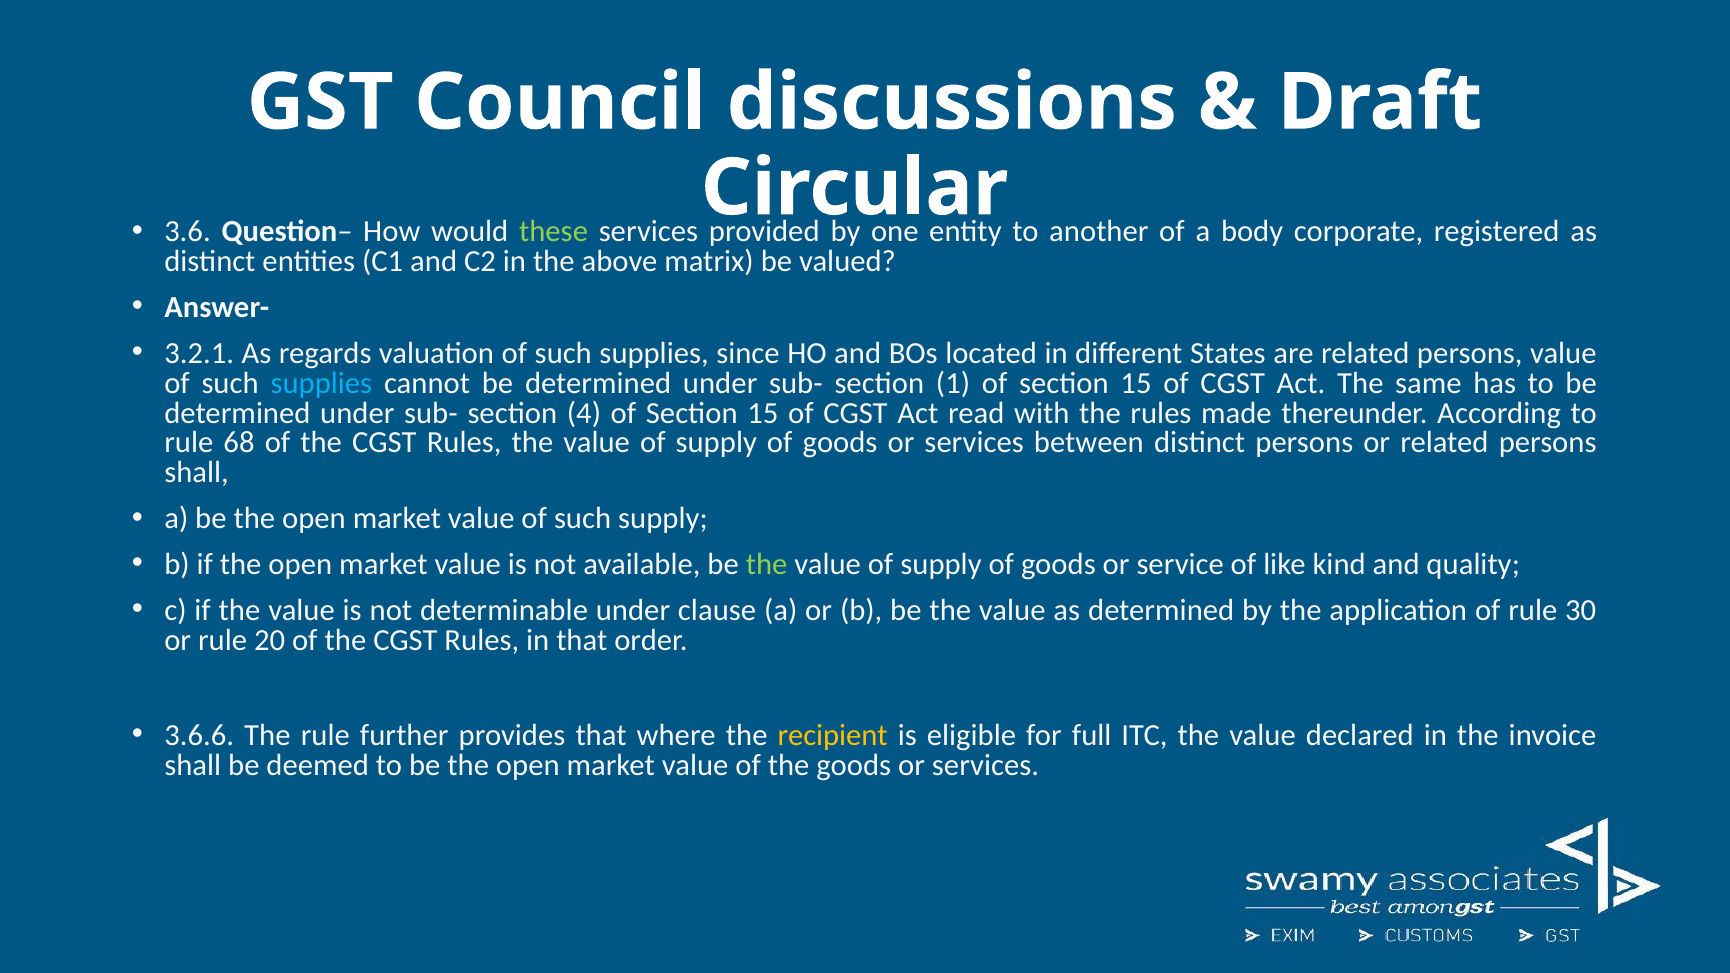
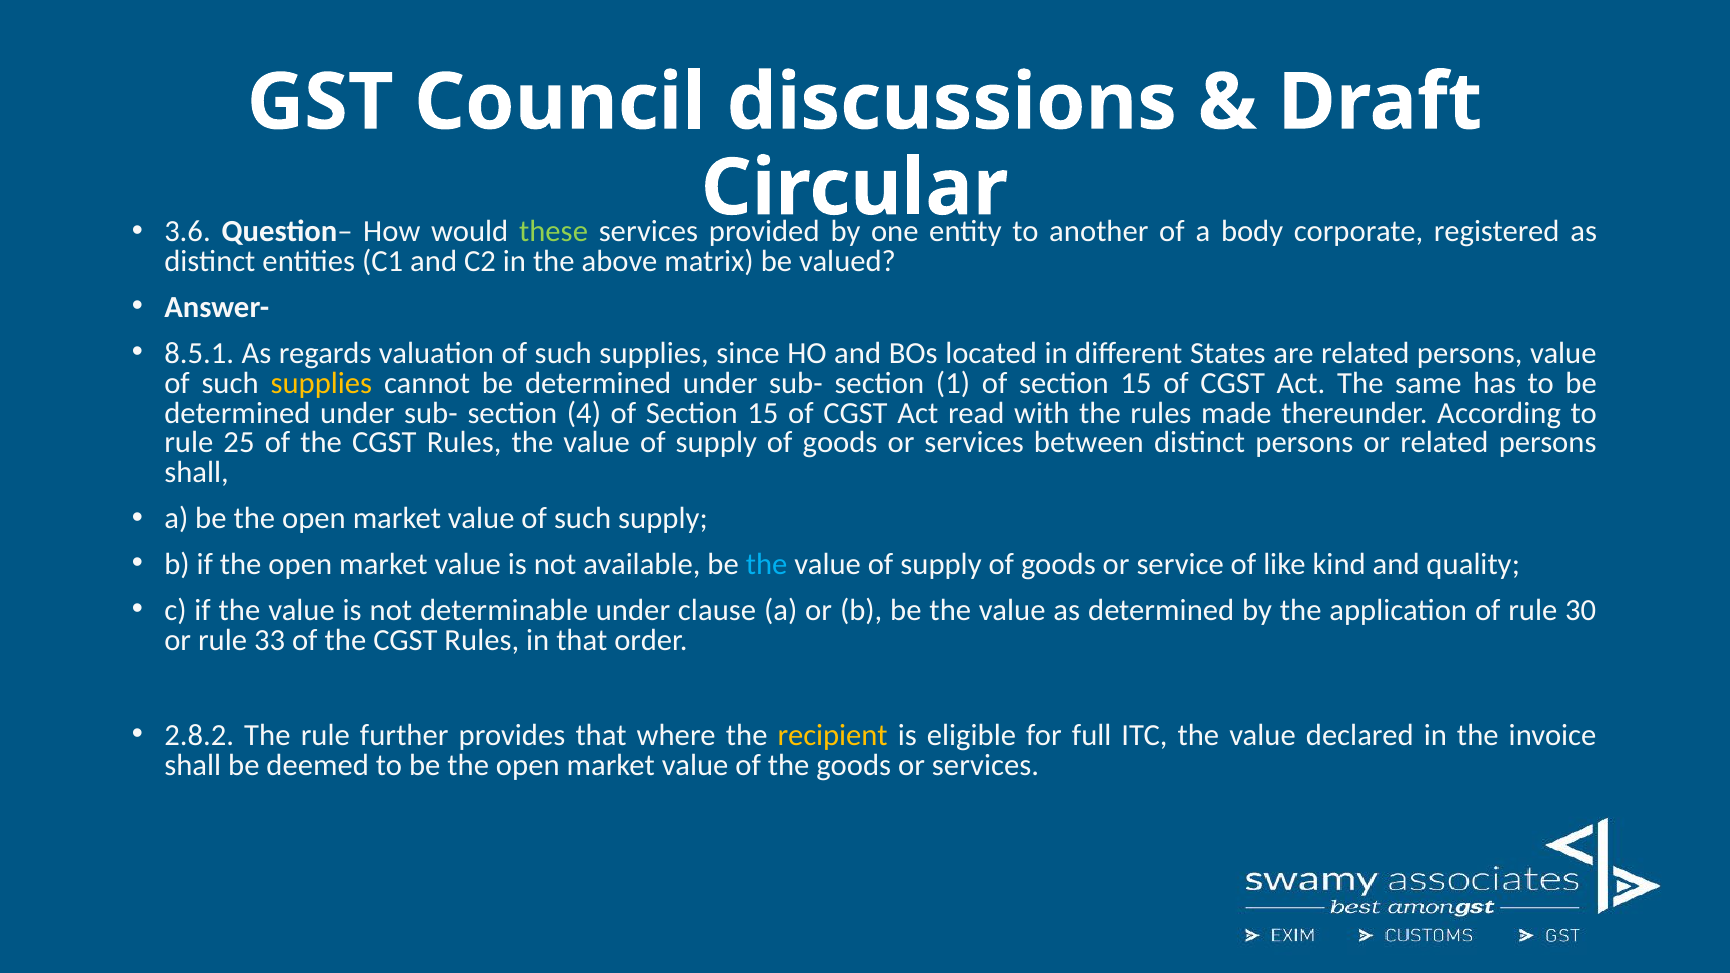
3.2.1: 3.2.1 -> 8.5.1 (199, 353)
supplies colour: light blue -> yellow (321, 383)
68: 68 -> 25 (239, 443)
the colour: light green -> light blue (767, 565)
20: 20 -> 33 (270, 640)
3.6.6: 3.6.6 -> 2.8.2 (199, 736)
